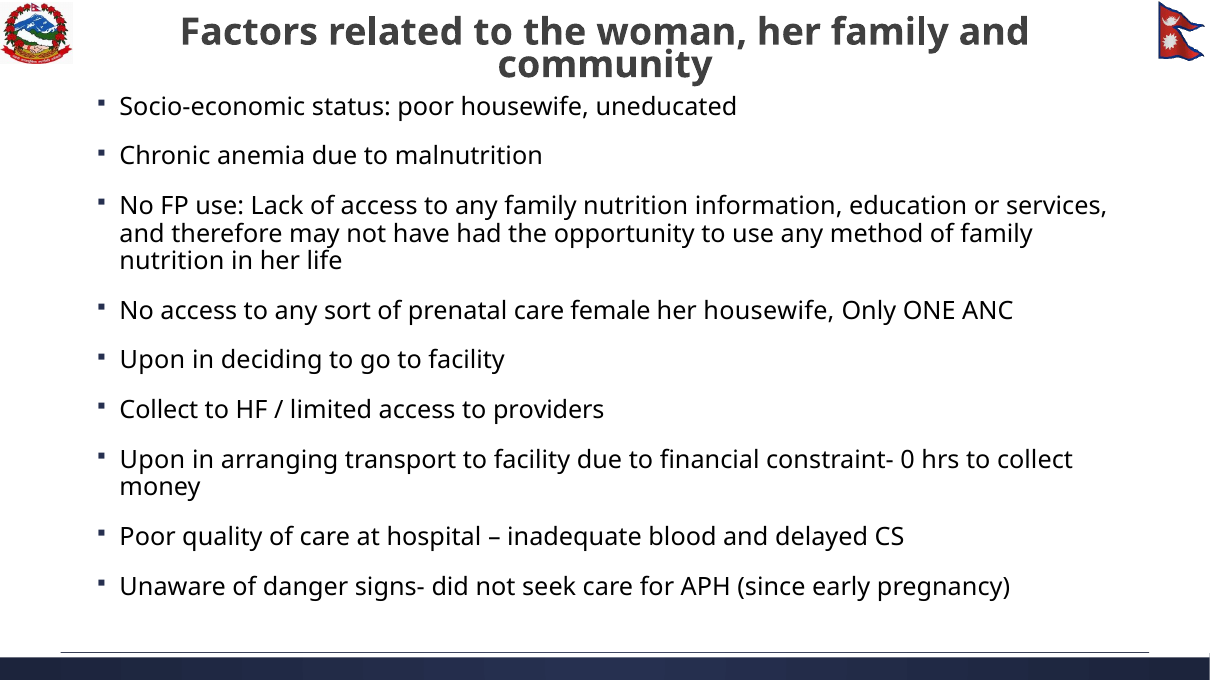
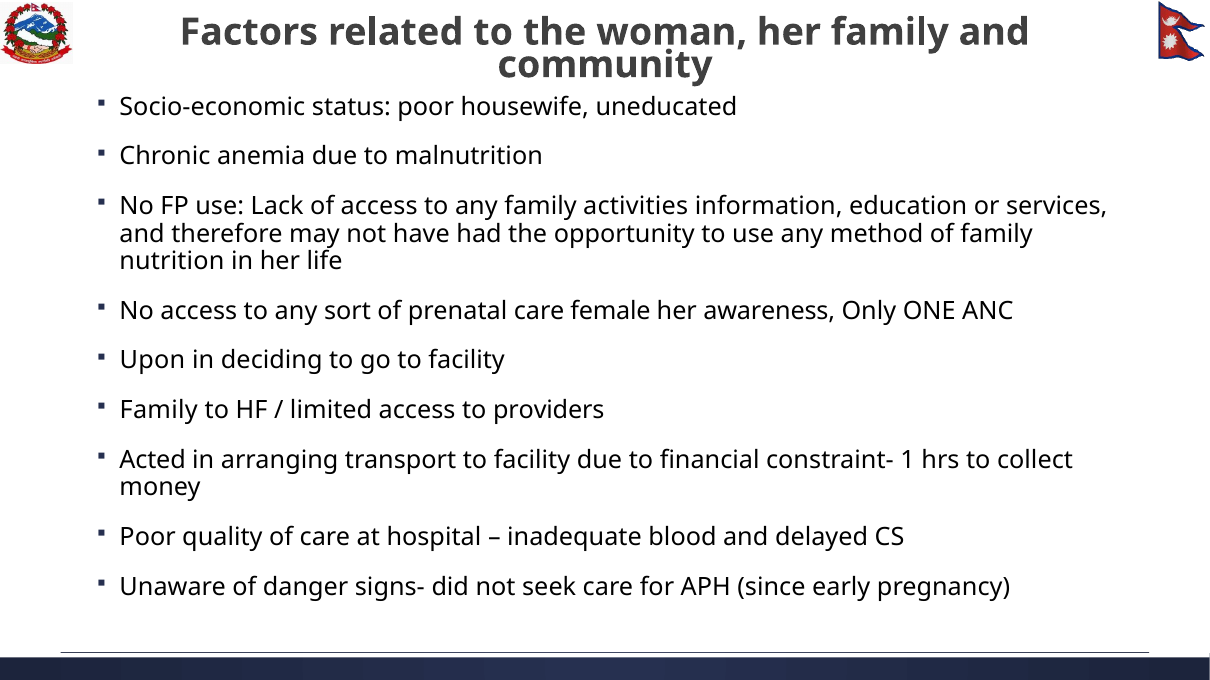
any family nutrition: nutrition -> activities (636, 207)
her housewife: housewife -> awareness (769, 311)
Collect: Collect -> Family (159, 411)
Upon: Upon -> Acted (153, 461)
0: 0 -> 1 (908, 461)
